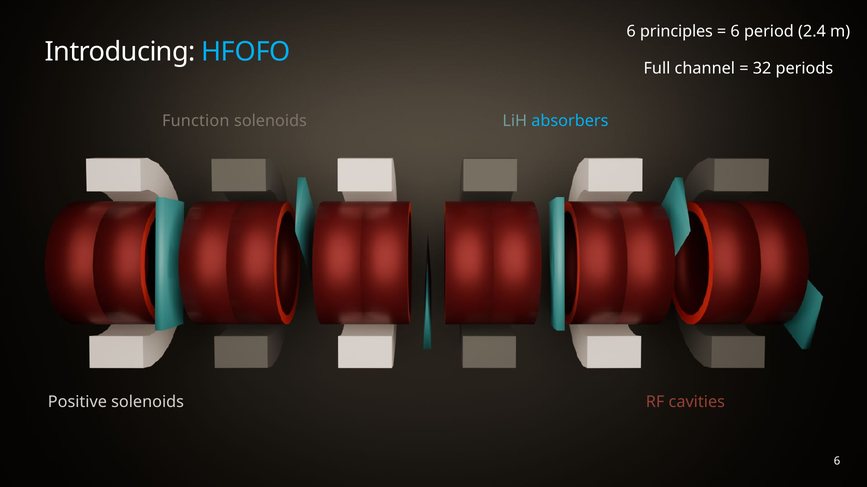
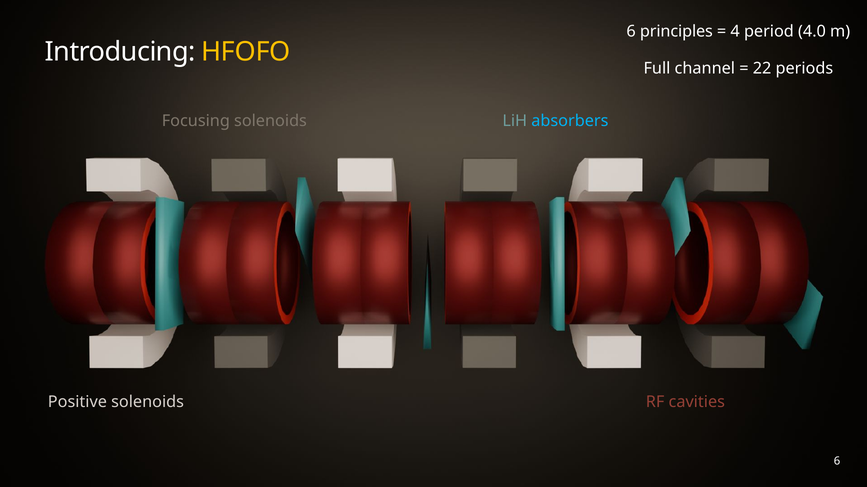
6: 6 -> 4 (735, 31)
2.4: 2.4 -> 4.0 (812, 31)
HFOFO colour: light blue -> yellow (246, 52)
32: 32 -> 22 (762, 68)
Function: Function -> Focusing (196, 121)
